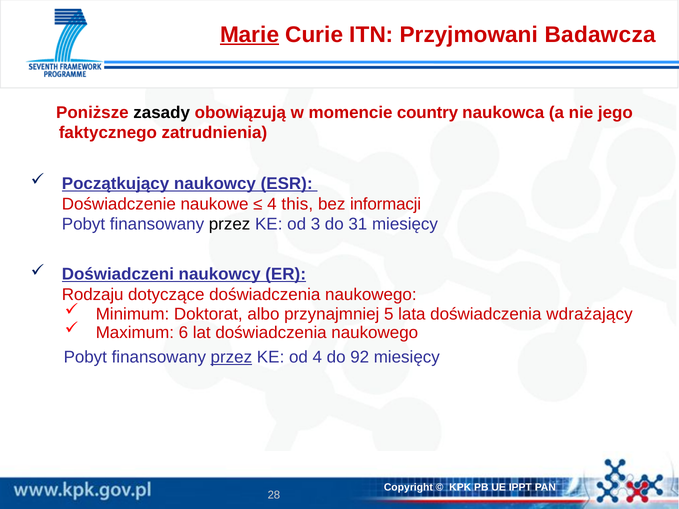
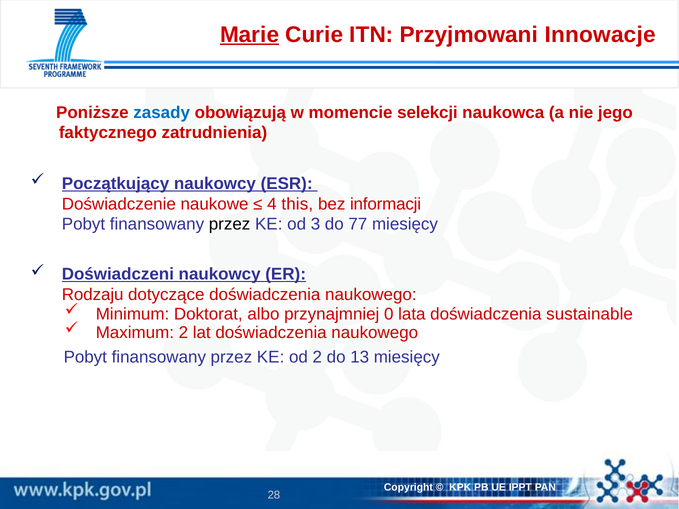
Badawcza: Badawcza -> Innowacje (600, 35)
zasady colour: black -> blue (162, 113)
country: country -> selekcji (427, 113)
31: 31 -> 77 (358, 225)
5: 5 -> 0 (389, 314)
wdrażający: wdrażający -> sustainable (590, 314)
Maximum 6: 6 -> 2 (183, 333)
przez underline: present -> none (231, 357)
od 4: 4 -> 2 (317, 357)
92: 92 -> 13 (360, 357)
